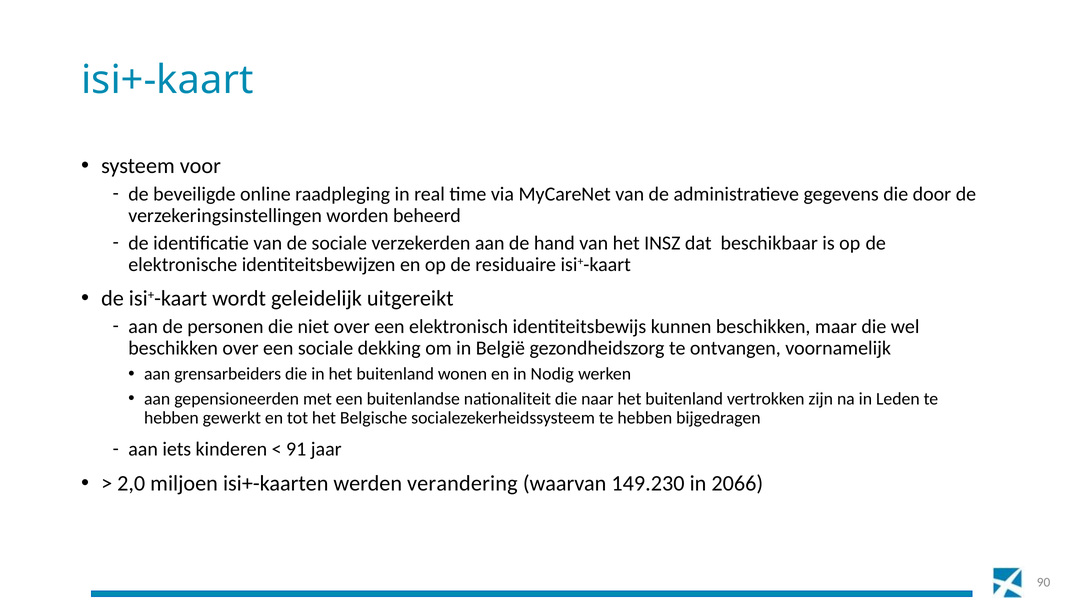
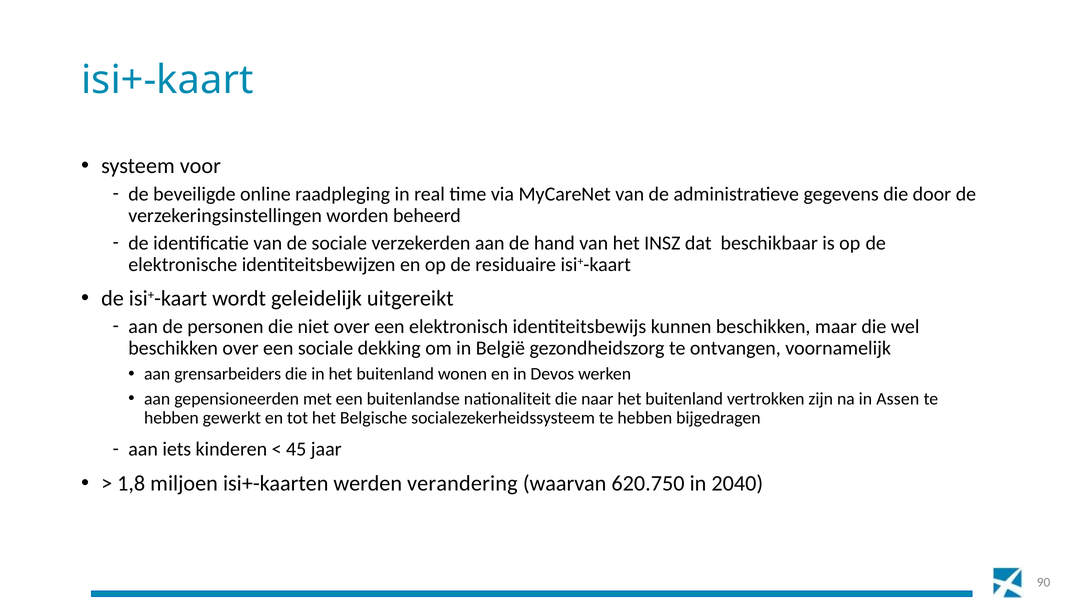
Nodig: Nodig -> Devos (552, 374)
Leden: Leden -> Assen (898, 399)
91: 91 -> 45 (296, 449)
2,0: 2,0 -> 1,8 (131, 483)
149.230: 149.230 -> 620.750 (648, 483)
2066: 2066 -> 2040 (737, 483)
